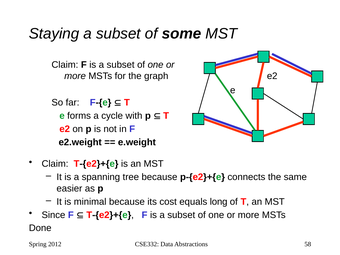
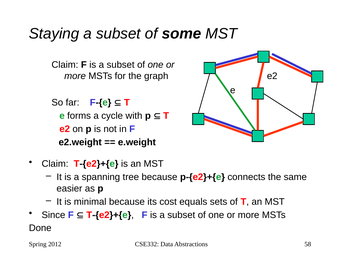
long: long -> sets (219, 202)
